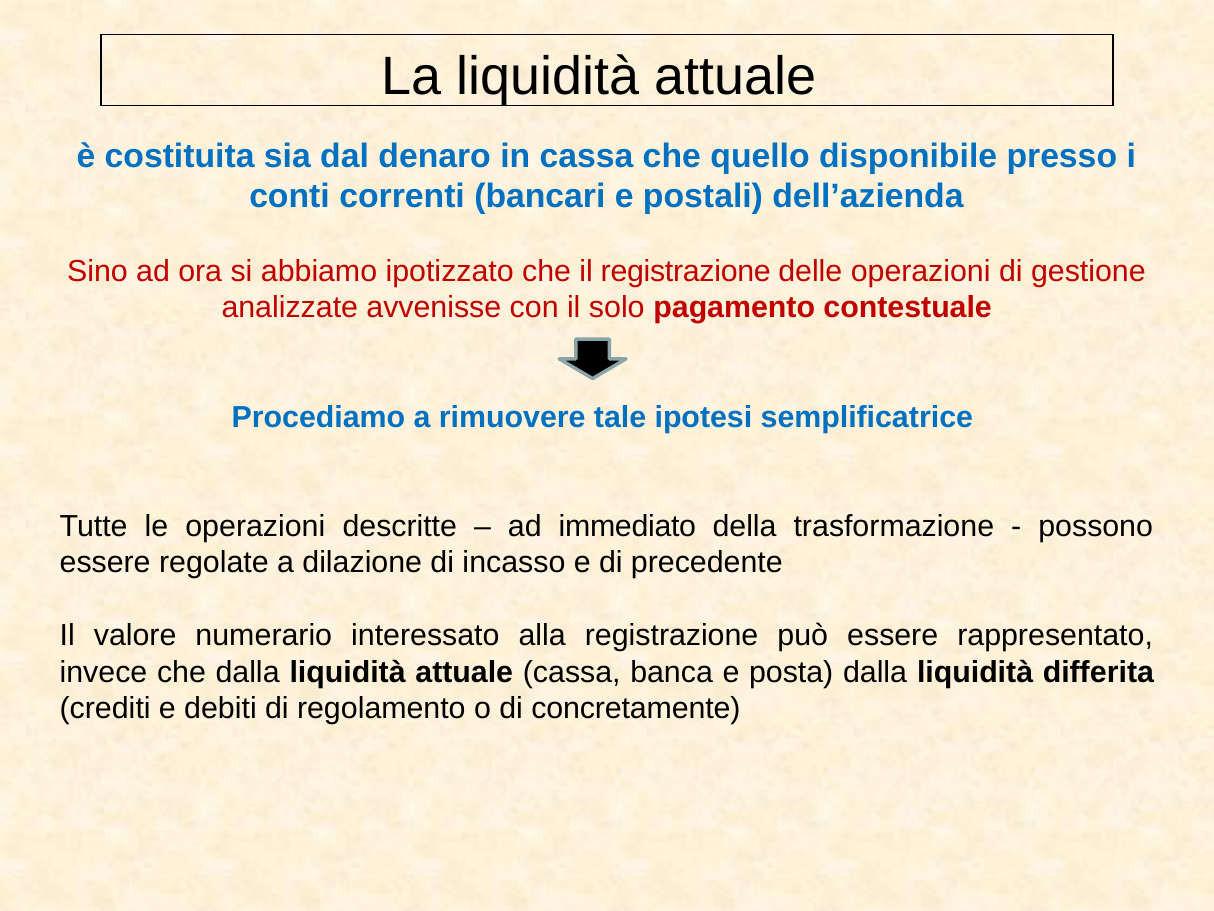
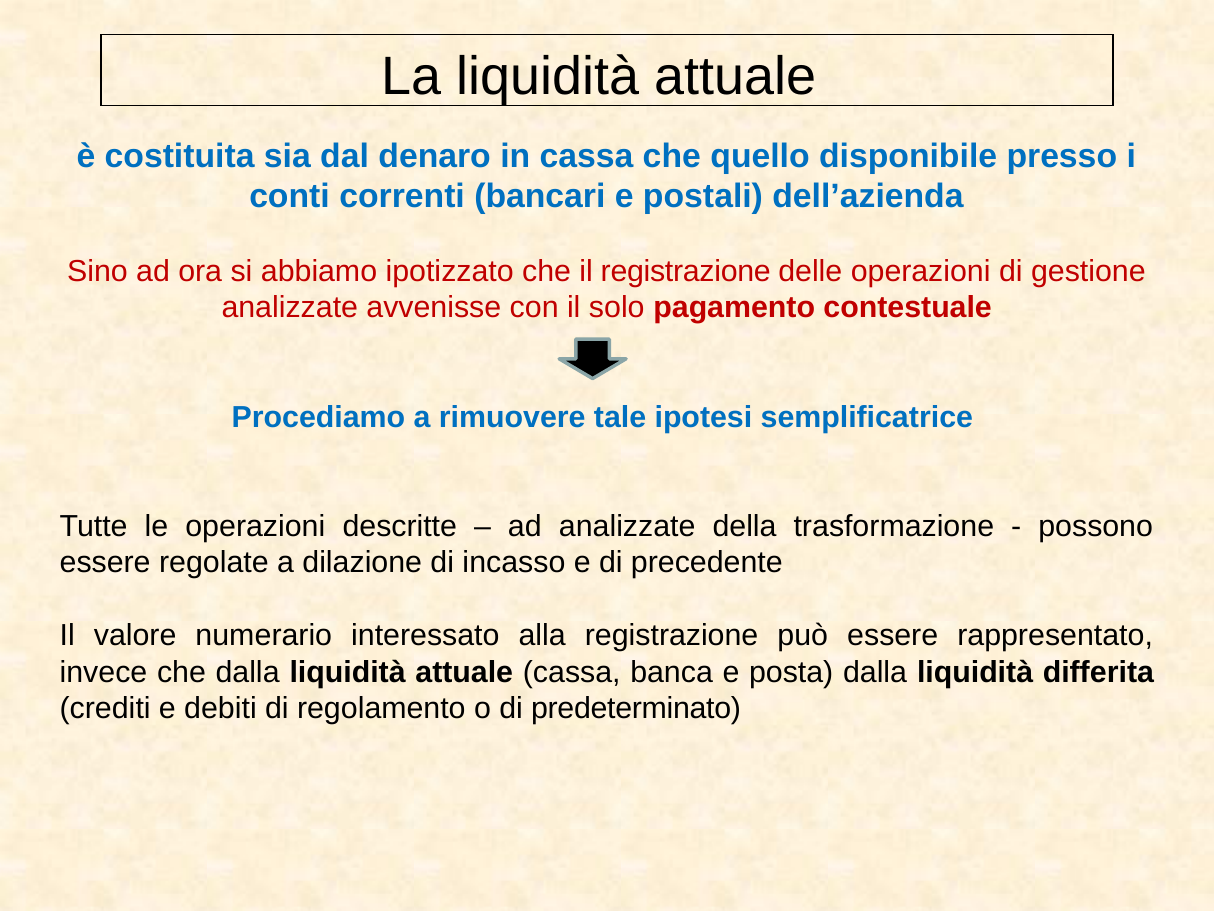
ad immediato: immediato -> analizzate (627, 526)
concretamente: concretamente -> predeterminato (636, 708)
